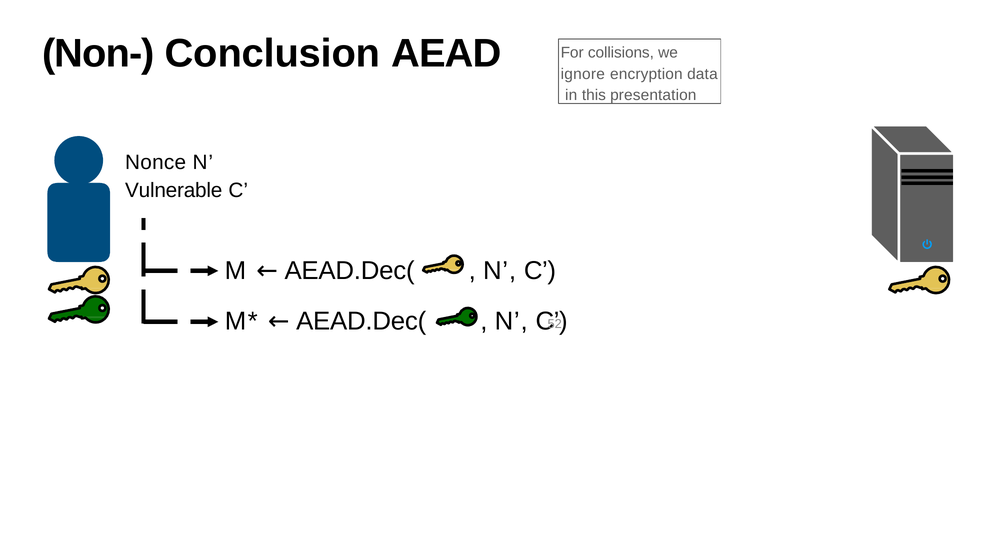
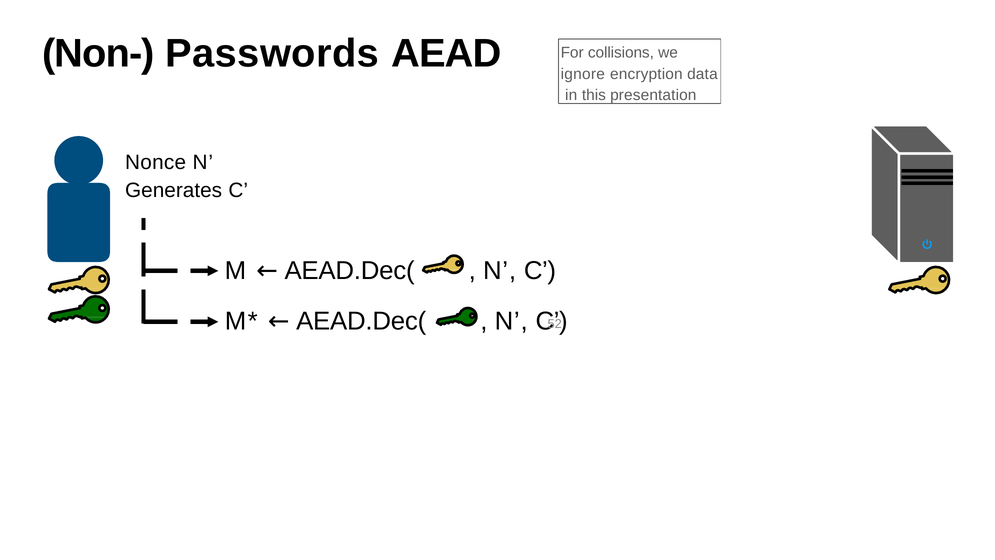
Conclusion: Conclusion -> Passwords (272, 54)
Vulnerable: Vulnerable -> Generates (174, 191)
